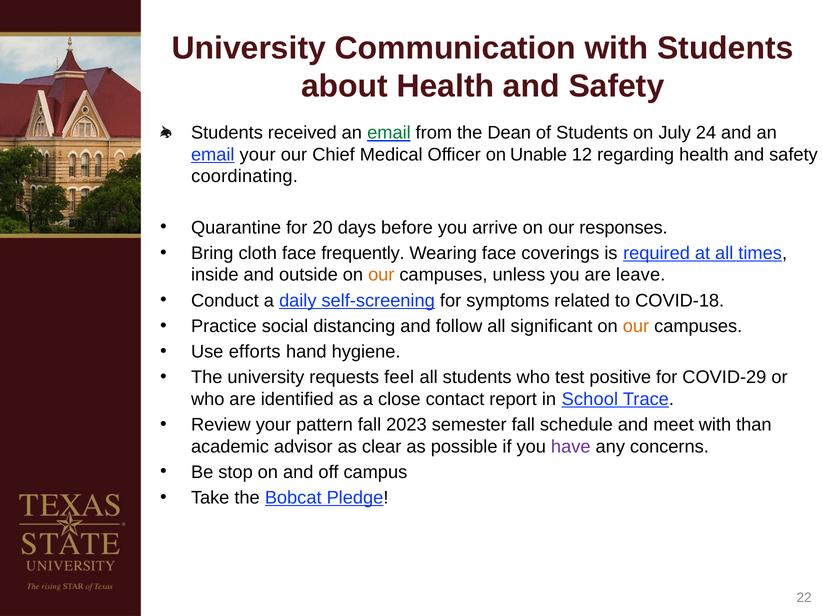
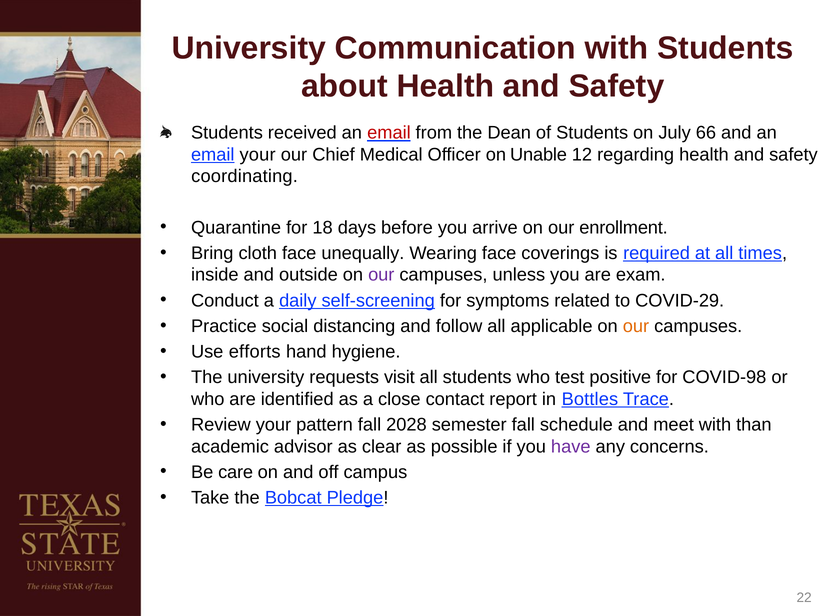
email colour: green -> red (389, 133)
24: 24 -> 66 (706, 133)
20: 20 -> 18 (323, 228)
responses: responses -> enrollment (624, 228)
frequently: frequently -> unequally (363, 253)
our colour: orange -> purple (381, 275)
leave: leave -> exam (641, 275)
COVID-18: COVID-18 -> COVID-29 (680, 301)
significant: significant -> applicable (552, 326)
feel: feel -> visit (399, 377)
COVID-29: COVID-29 -> COVID-98 (724, 377)
School: School -> Bottles (590, 399)
2023: 2023 -> 2028 (406, 425)
stop: stop -> care (236, 472)
